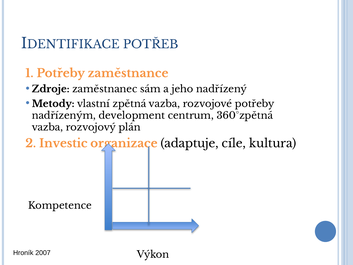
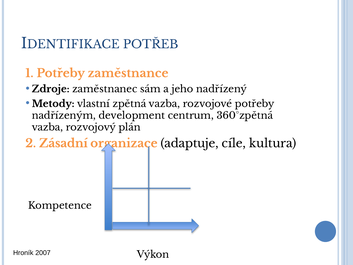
Investic: Investic -> Zásadní (63, 143)
